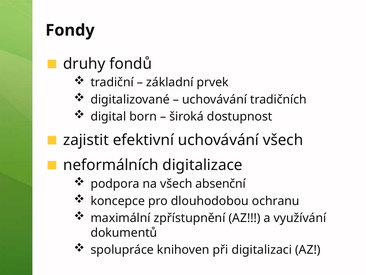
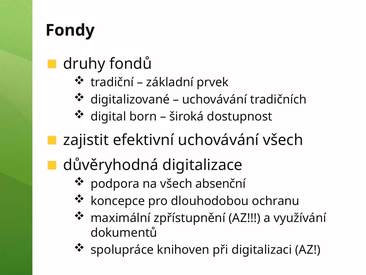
neformálních: neformálních -> důvěryhodná (111, 165)
